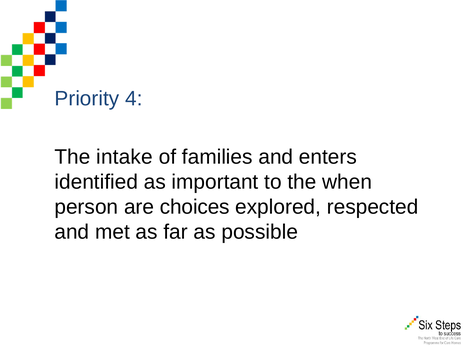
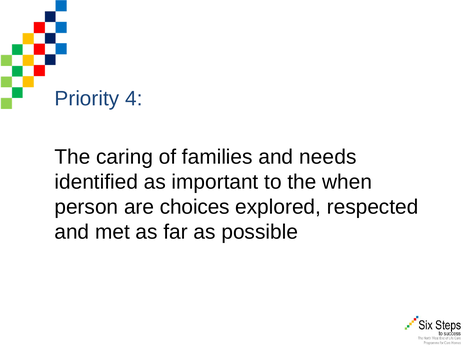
intake: intake -> caring (125, 157)
enters: enters -> needs (328, 157)
